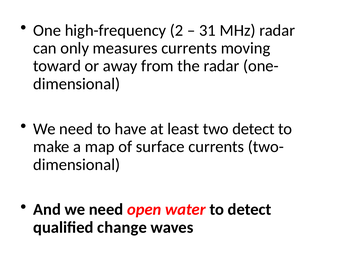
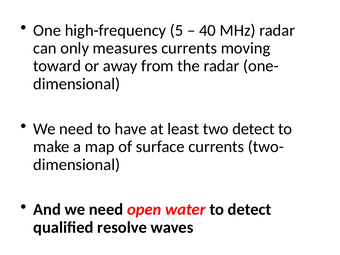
2: 2 -> 5 (177, 30)
31: 31 -> 40 (207, 30)
change: change -> resolve (122, 227)
